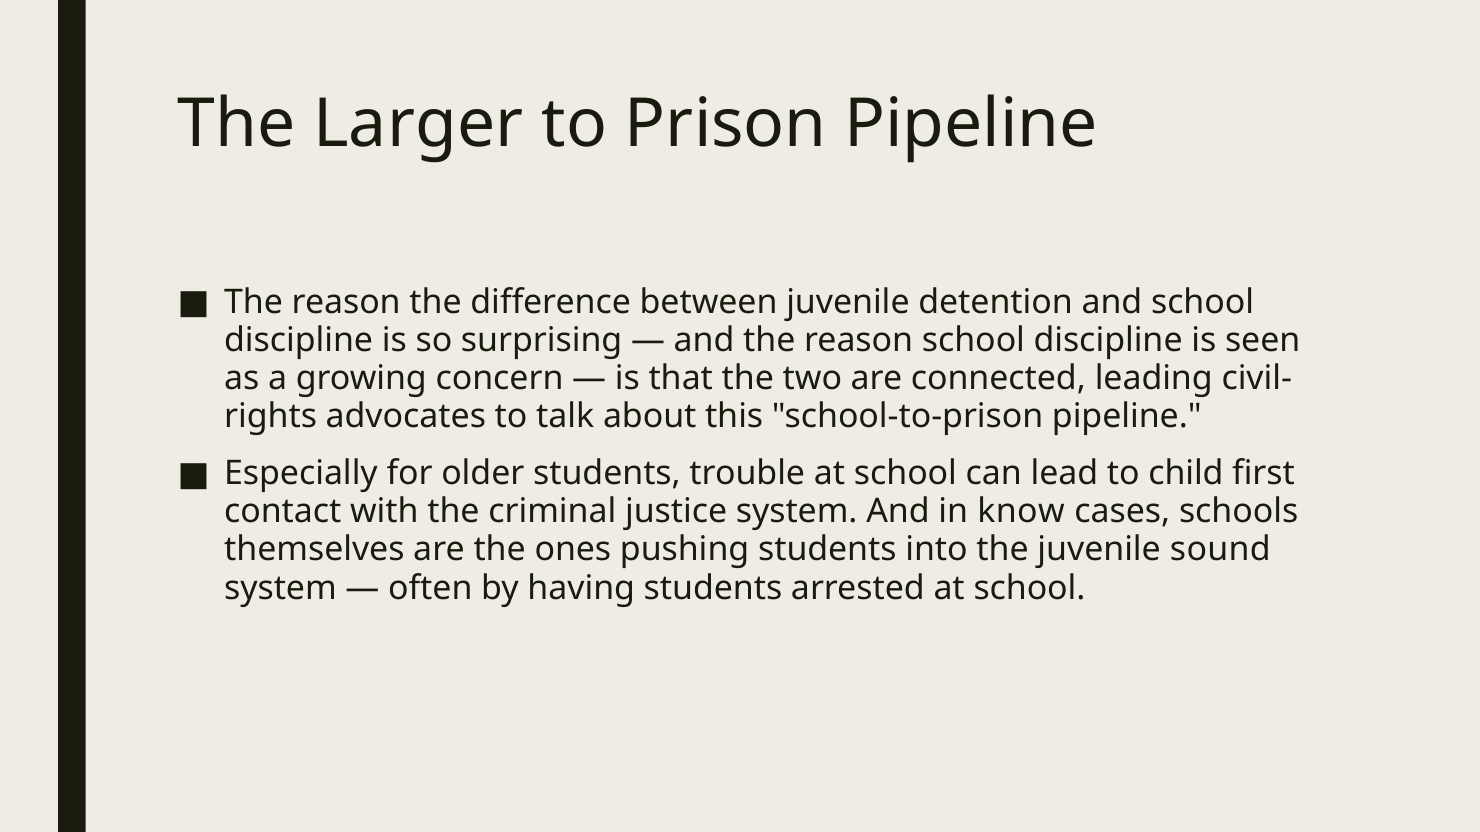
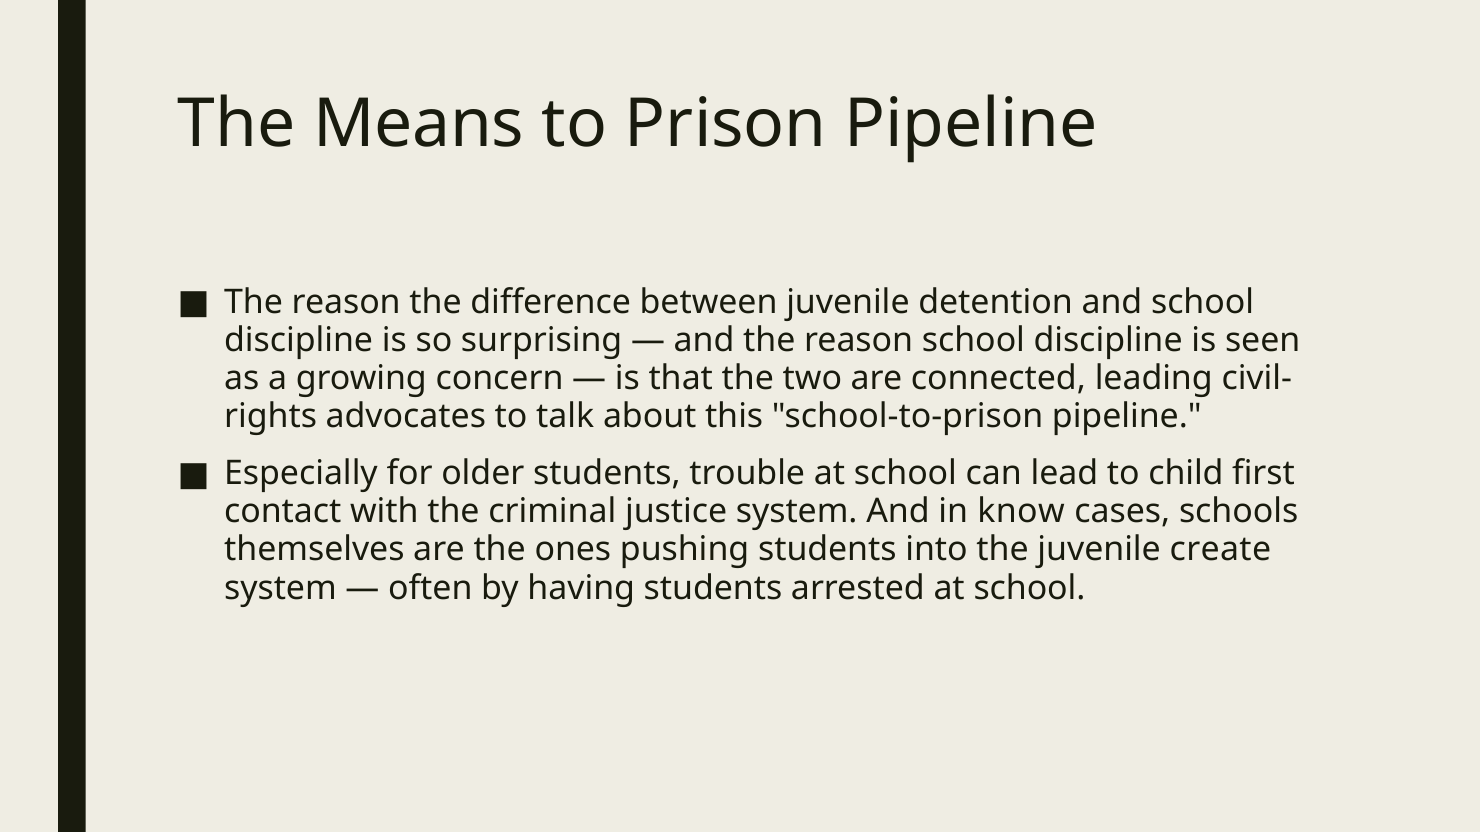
Larger: Larger -> Means (419, 124)
sound: sound -> create (1220, 550)
